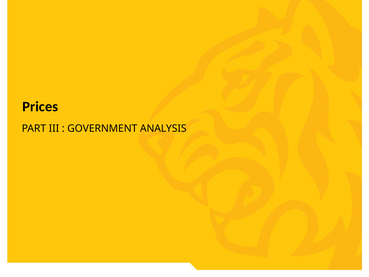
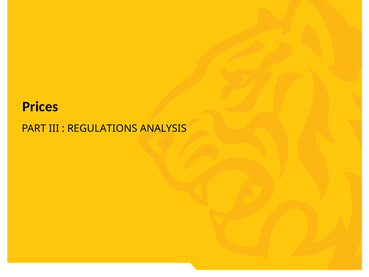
GOVERNMENT: GOVERNMENT -> REGULATIONS (102, 128)
